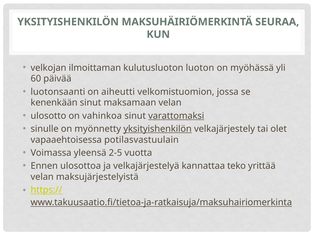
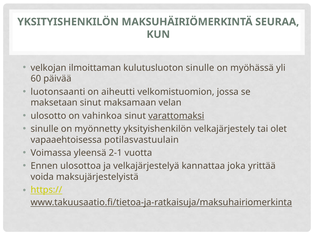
kulutusluoton luoton: luoton -> sinulle (200, 68)
kenenkään: kenenkään -> maksetaan (54, 103)
yksityishenkilön underline: present -> none (158, 129)
2-5: 2-5 -> 2-1 (115, 153)
teko: teko -> joka (236, 166)
velan: velan -> voida (42, 177)
